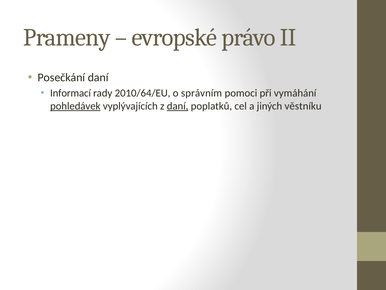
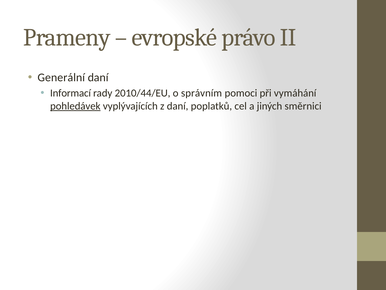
Posečkání: Posečkání -> Generální (61, 77)
2010/64/EU: 2010/64/EU -> 2010/44/EU (143, 93)
daní underline: present -> none (178, 106)
věstníku: věstníku -> směrnici (303, 106)
